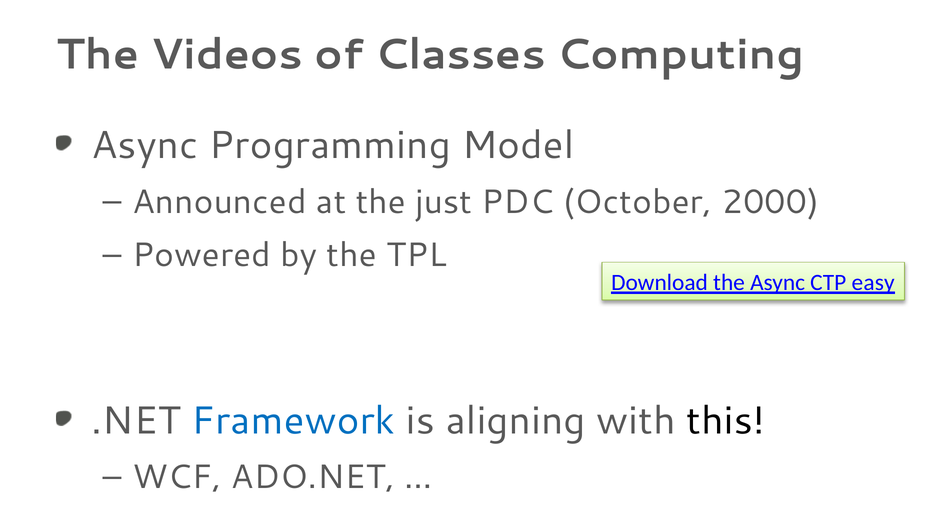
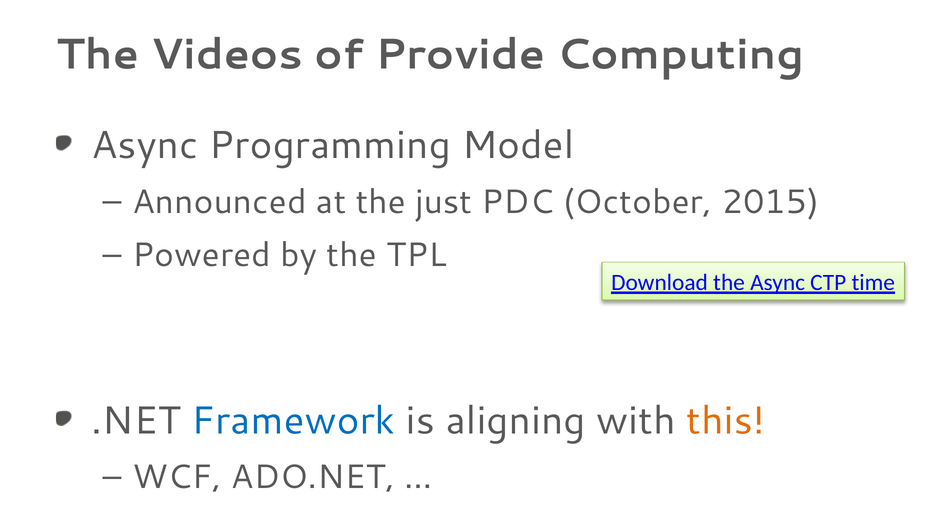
Classes: Classes -> Provide (460, 54)
2000: 2000 -> 2015 (771, 202)
easy: easy -> time (873, 283)
this colour: black -> orange (726, 421)
